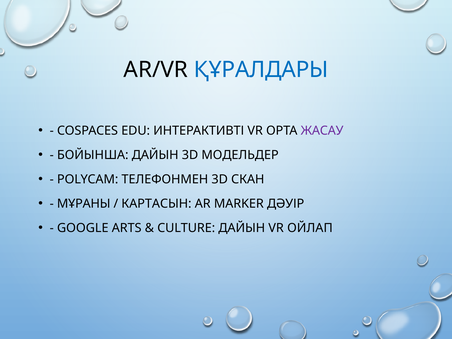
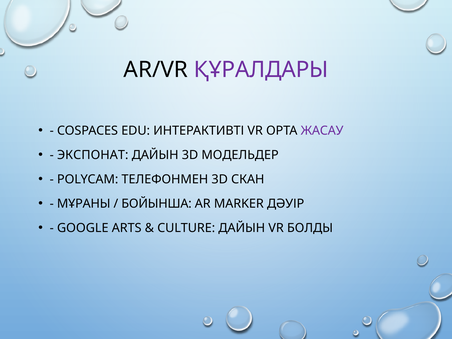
ҚҰРАЛДАРЫ colour: blue -> purple (261, 70)
БОЙЫНША: БОЙЫНША -> ЭКСПОНАТ (93, 155)
КАРТАСЫН: КАРТАСЫН -> БОЙЫНША (157, 204)
ОЙЛАП: ОЙЛАП -> БОЛДЫ (310, 228)
